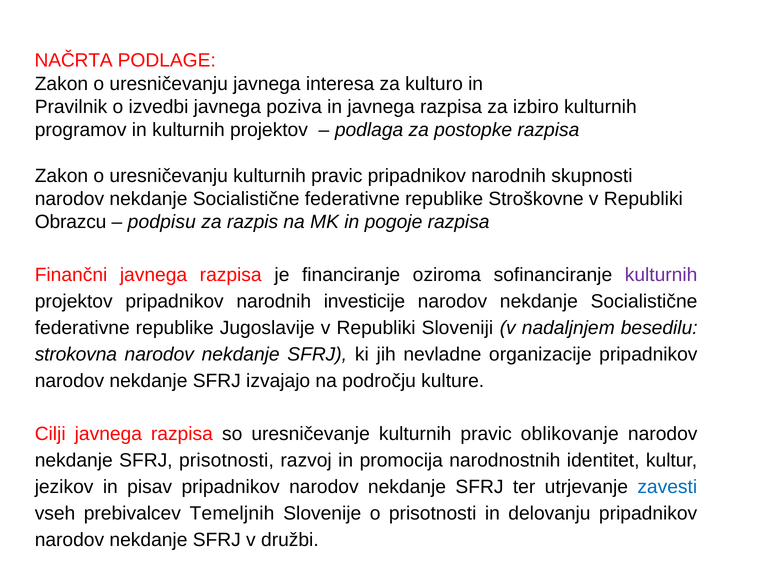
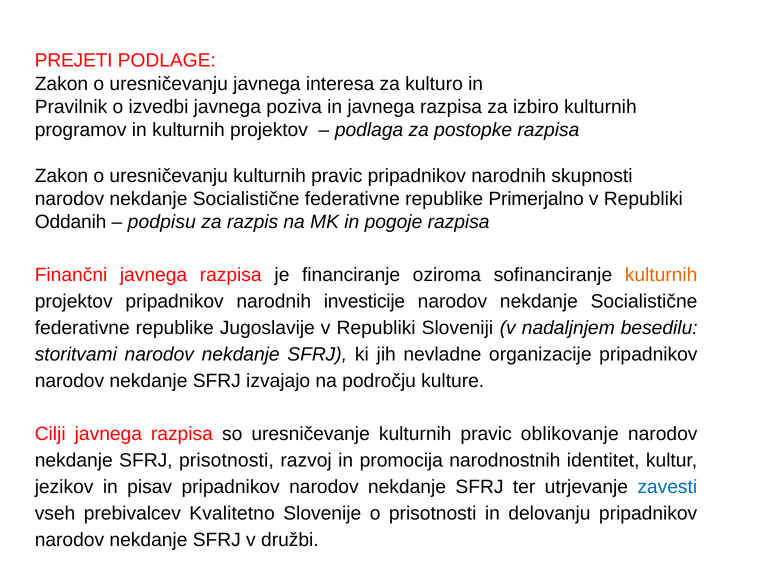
NAČRTA: NAČRTA -> PREJETI (74, 61)
Stroškovne: Stroškovne -> Primerjalno (536, 199)
Obrazcu: Obrazcu -> Oddanih (71, 222)
kulturnih colour: purple -> orange (661, 275)
strokovna: strokovna -> storitvami (76, 355)
Temeljnih: Temeljnih -> Kvalitetno (232, 514)
